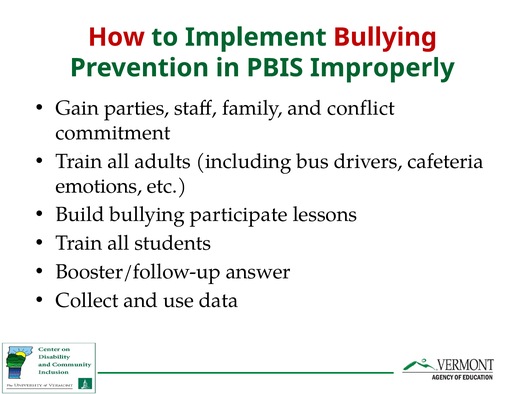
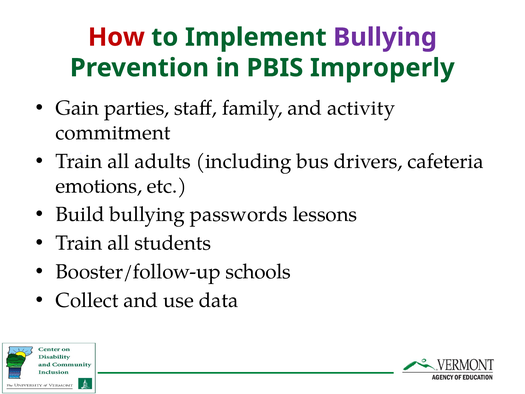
Bullying colour: red -> purple (385, 37)
conflict: conflict -> activity (361, 108)
participate: participate -> passwords (239, 214)
answer: answer -> schools (258, 272)
